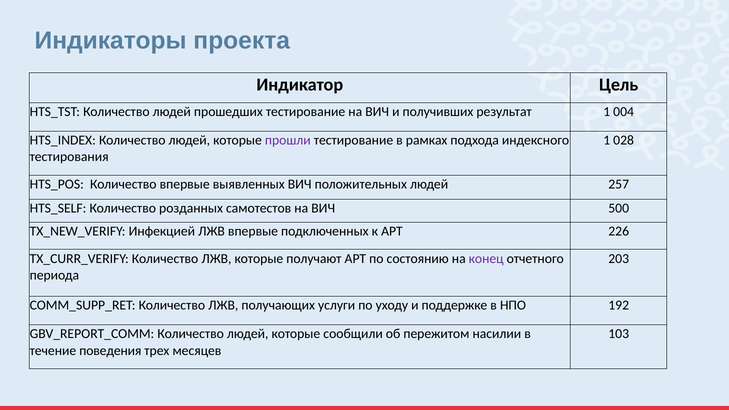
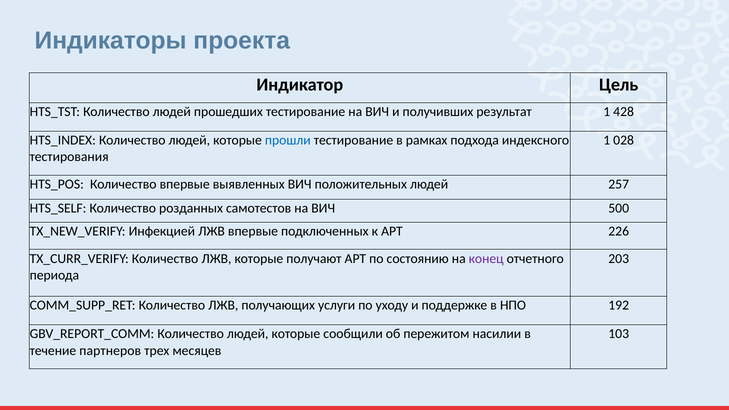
004: 004 -> 428 (624, 112)
прошли colour: purple -> blue (288, 140)
поведения: поведения -> партнеров (110, 351)
